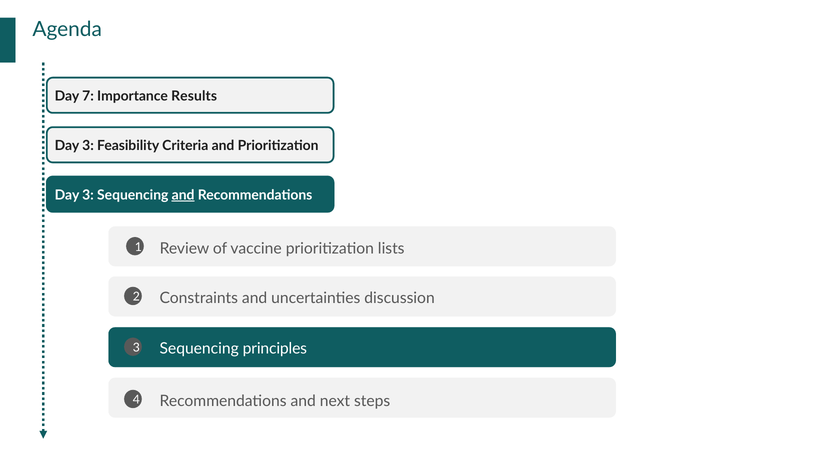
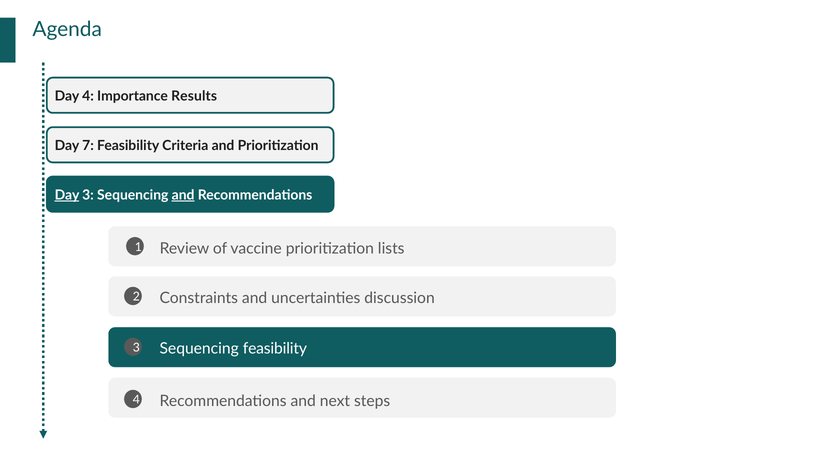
Day 7: 7 -> 4 (88, 96)
3: 3 -> 7 (88, 146)
Day underline: none -> present (67, 195)
Sequencing principles: principles -> feasibility (275, 349)
